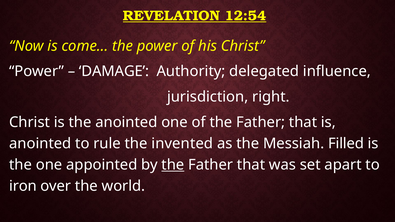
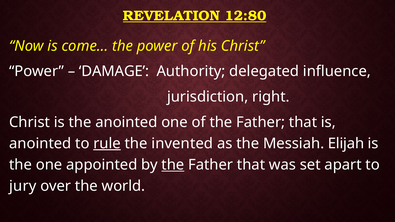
12:54: 12:54 -> 12:80 (245, 16)
rule underline: none -> present (107, 144)
Filled: Filled -> Elijah (346, 144)
iron: iron -> jury (23, 186)
